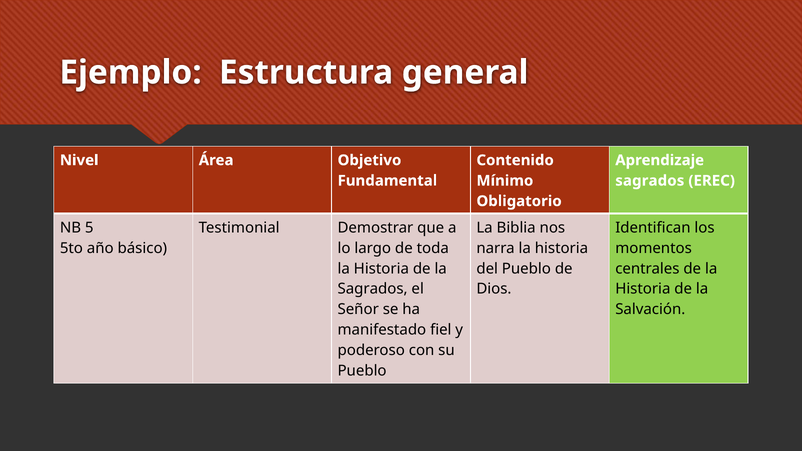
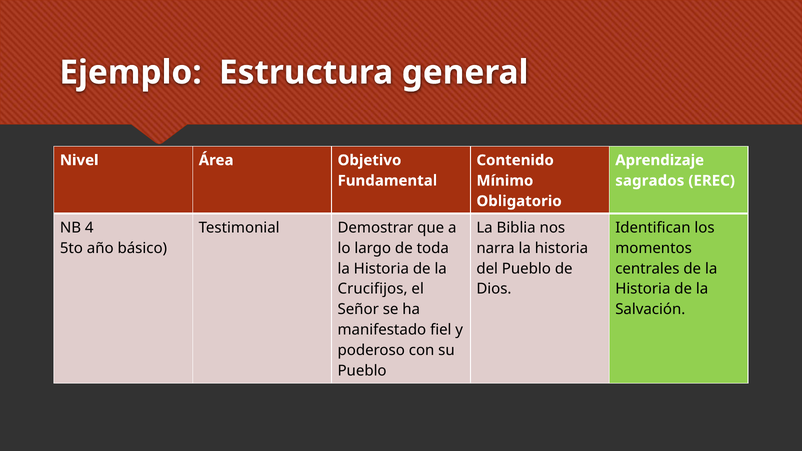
5: 5 -> 4 (89, 228)
Sagrados: Sagrados -> Crucifijos (373, 289)
